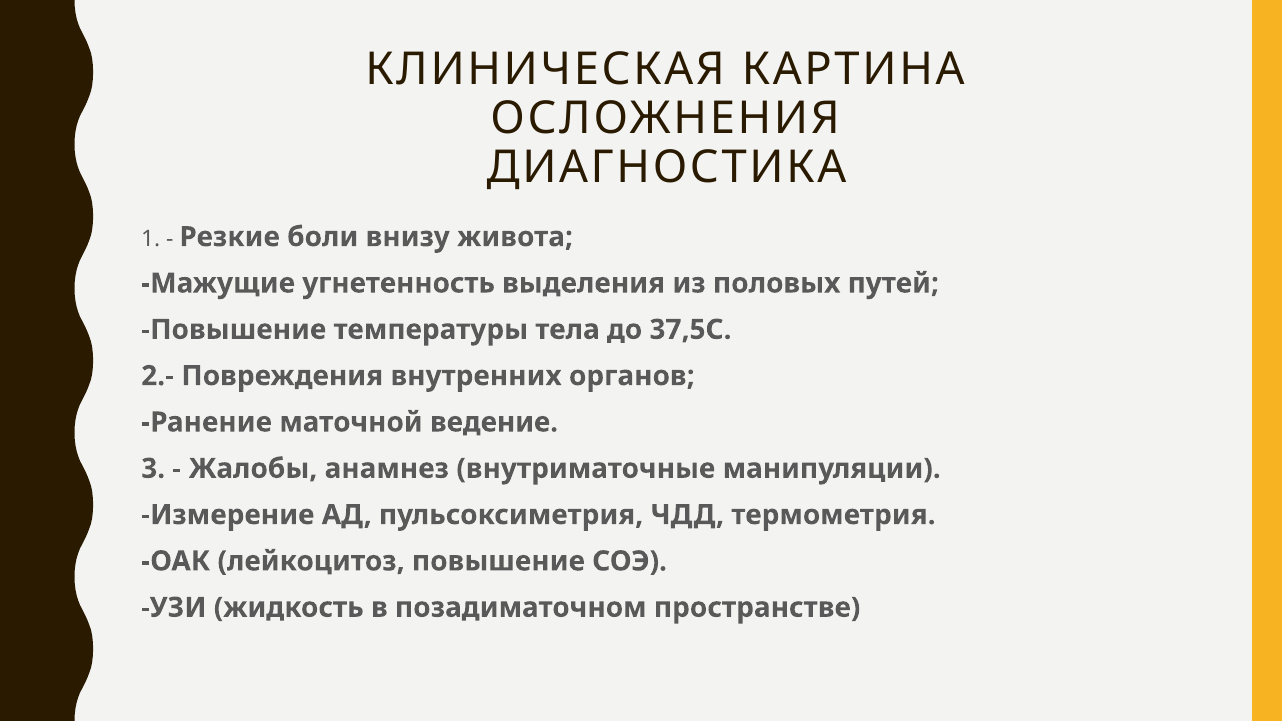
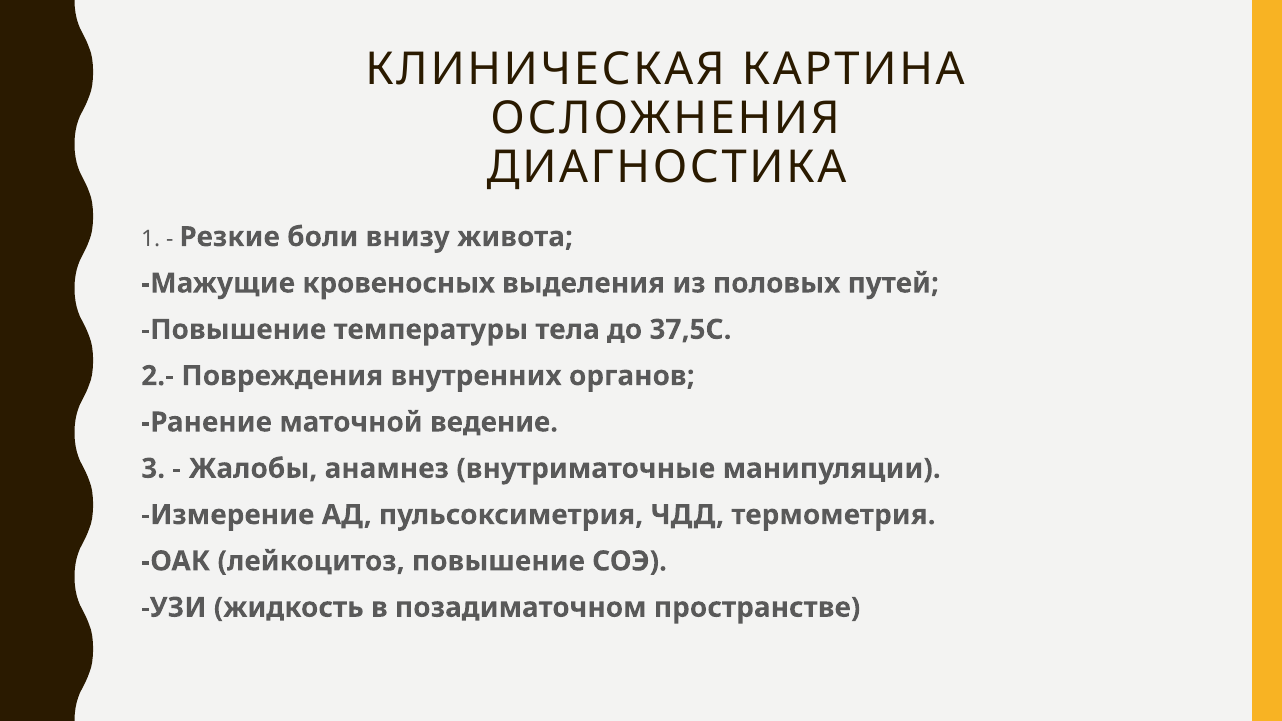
угнетенность: угнетенность -> кровеносных (399, 283)
